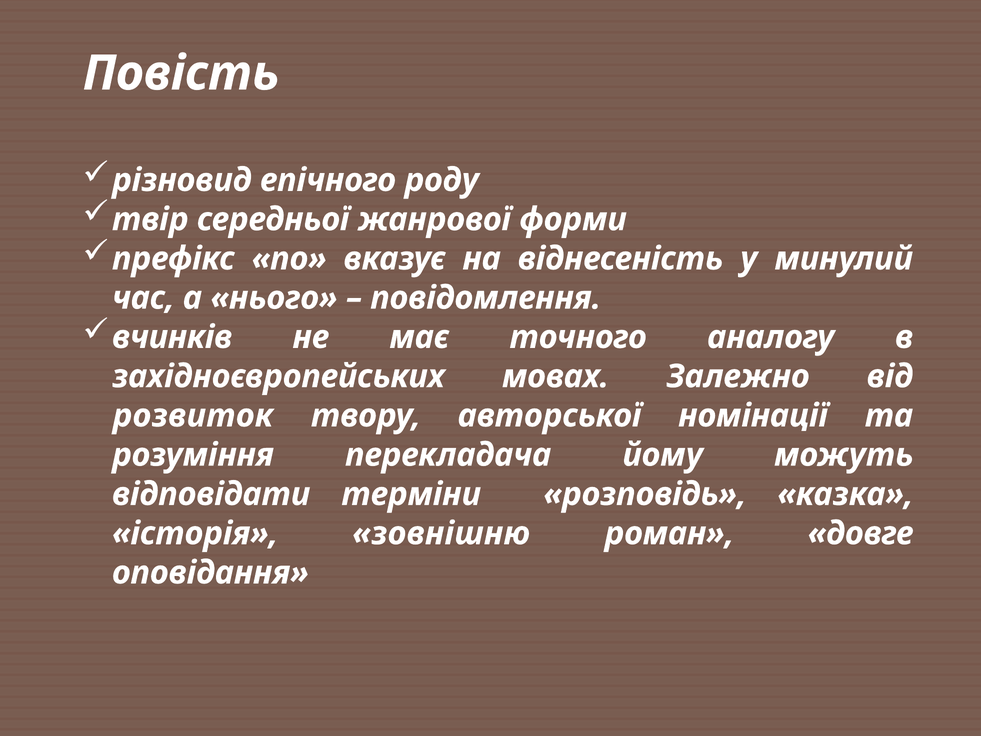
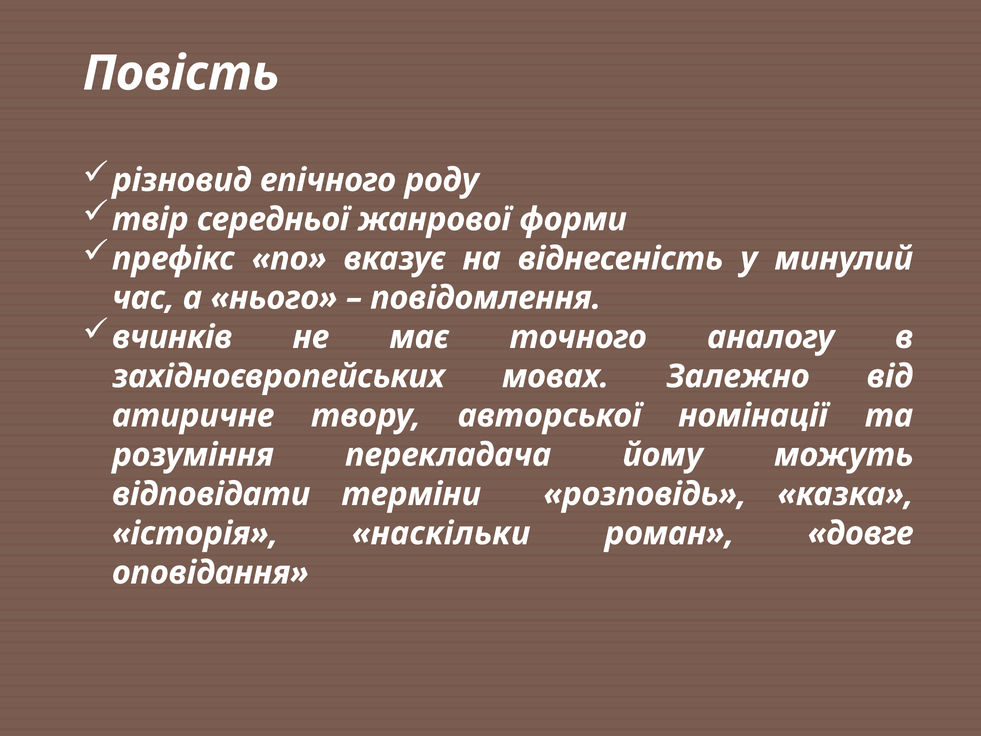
розвиток: розвиток -> атиричне (193, 416)
зовнішню: зовнішню -> наскільки (441, 533)
